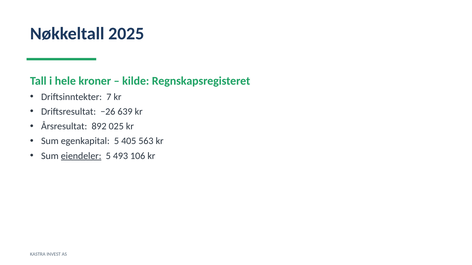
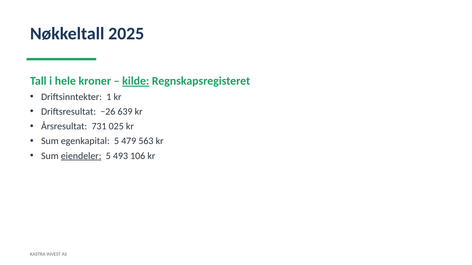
kilde underline: none -> present (136, 81)
7: 7 -> 1 (109, 97)
892: 892 -> 731 (99, 127)
405: 405 -> 479 (129, 141)
